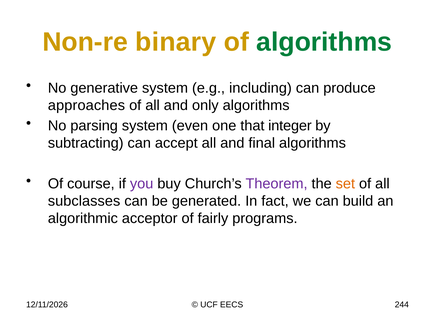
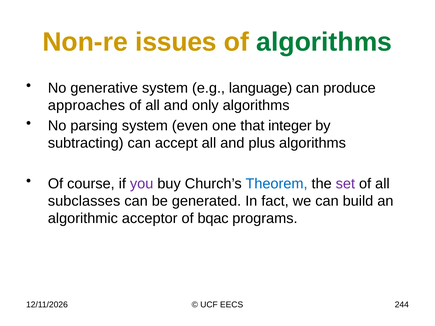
binary: binary -> issues (176, 42)
including: including -> language (261, 88)
final: final -> plus (262, 143)
Theorem colour: purple -> blue (277, 184)
set colour: orange -> purple (345, 184)
fairly: fairly -> bqac (213, 219)
